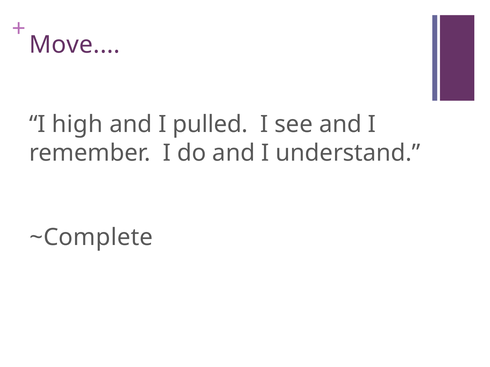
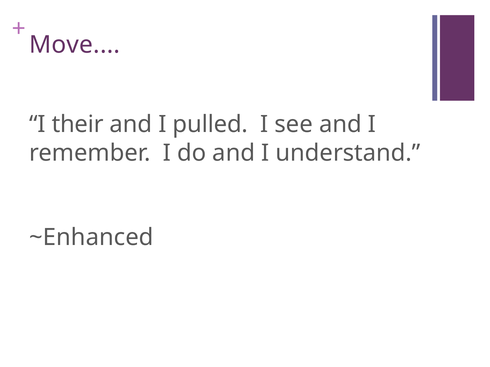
high: high -> their (78, 125)
~Complete: ~Complete -> ~Enhanced (91, 238)
